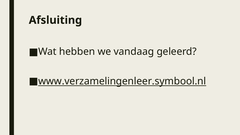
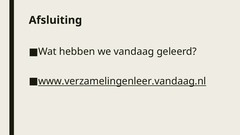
www.verzamelingenleer.symbool.nl: www.verzamelingenleer.symbool.nl -> www.verzamelingenleer.vandaag.nl (122, 81)
